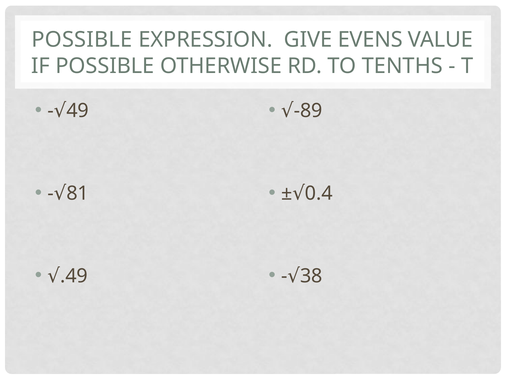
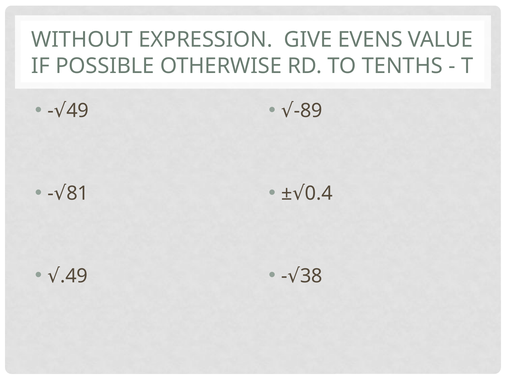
POSSIBLE: POSSIBLE -> WITHOUT (82, 40)
